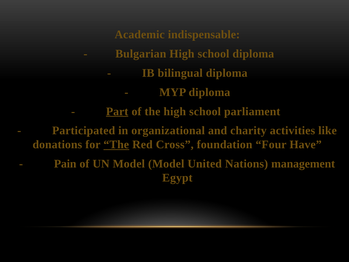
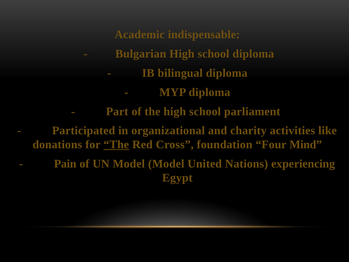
Part underline: present -> none (117, 111)
Have: Have -> Mind (306, 144)
management: management -> experiencing (303, 164)
